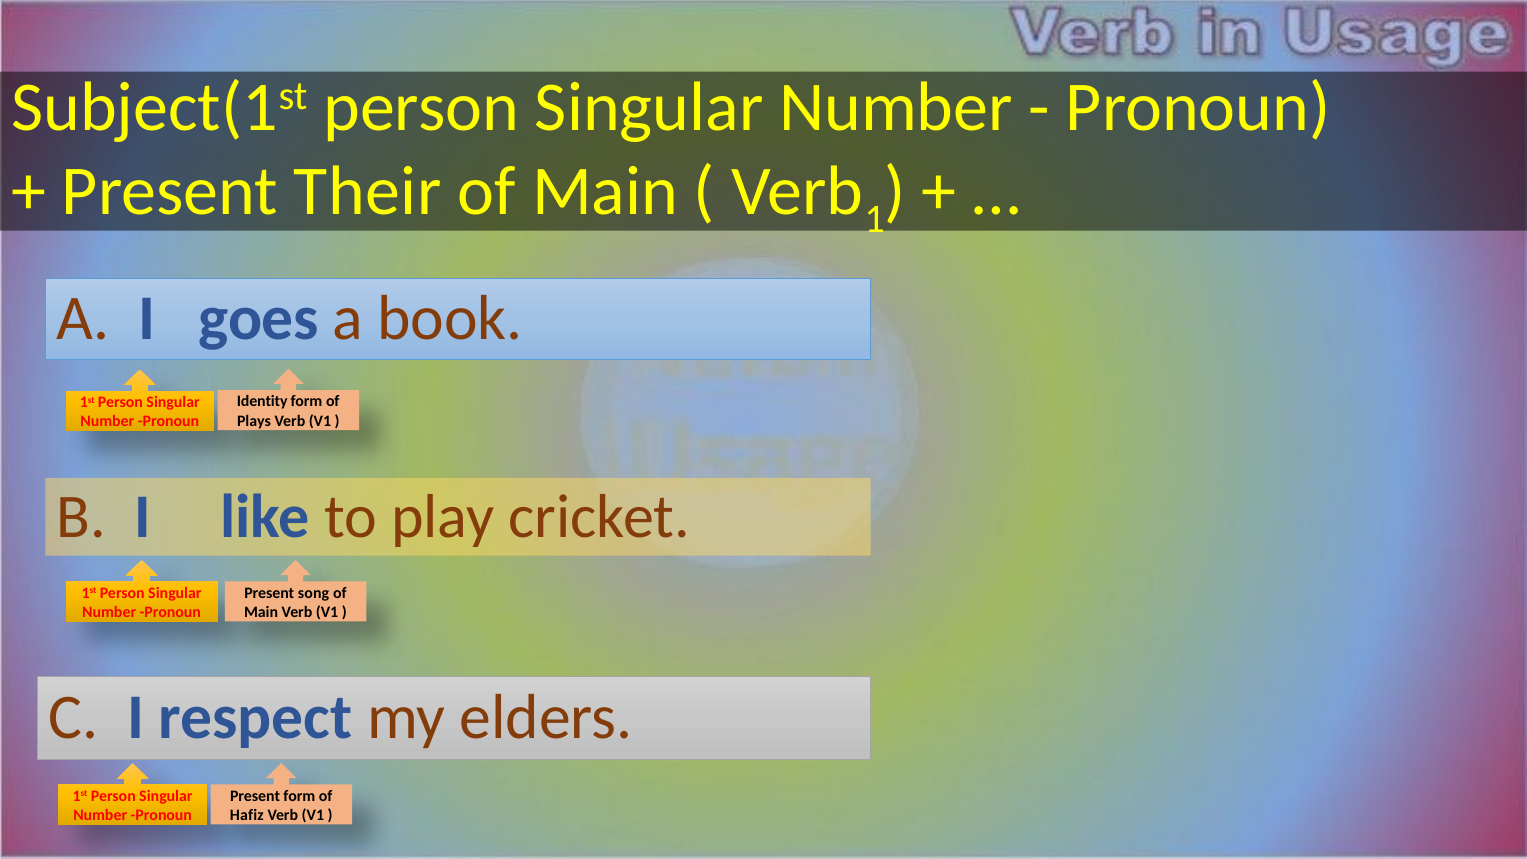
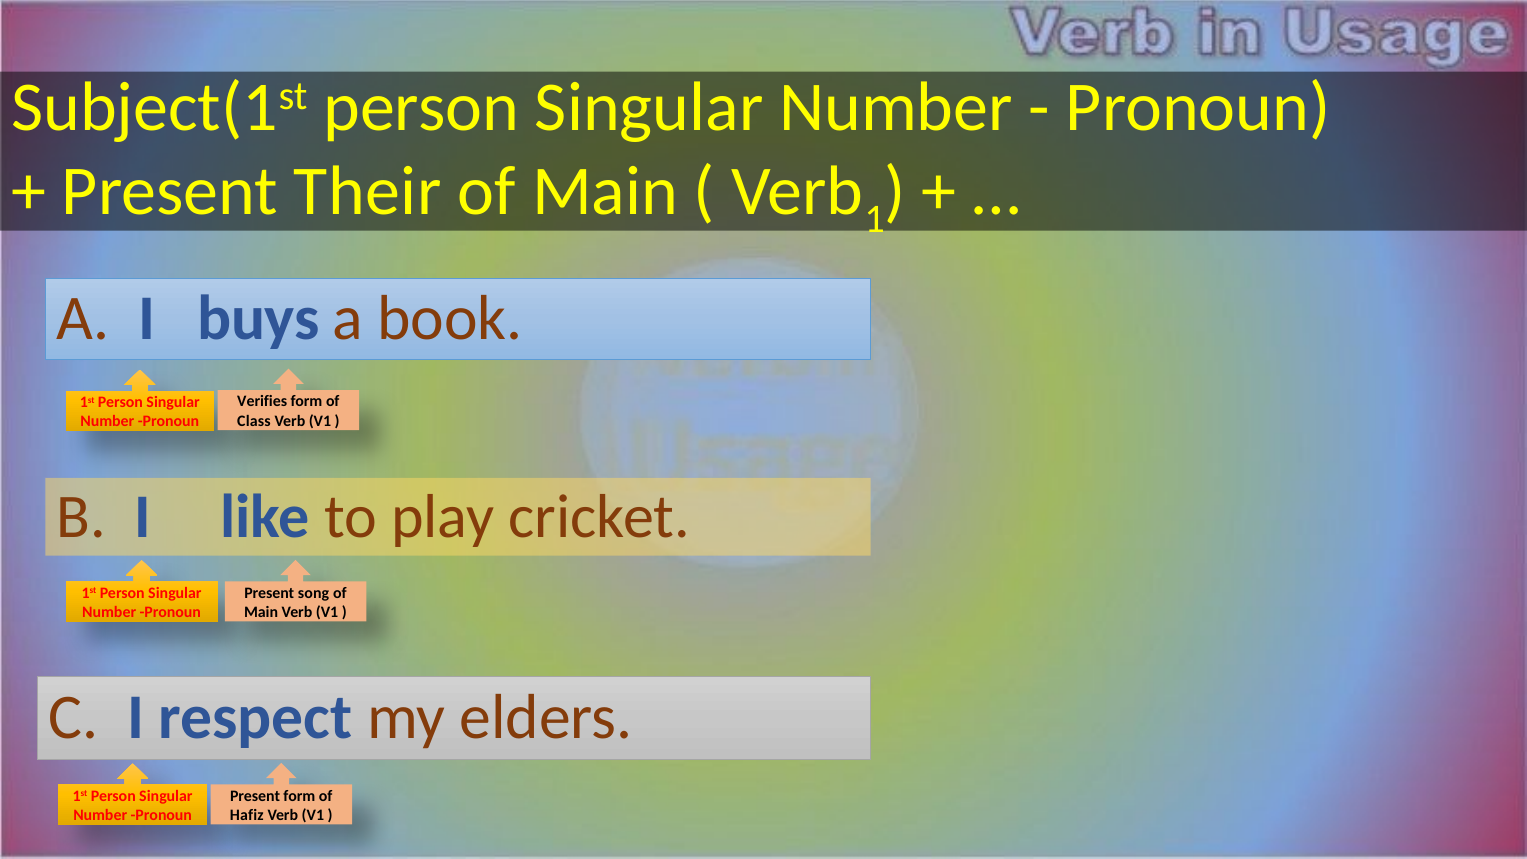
goes: goes -> buys (259, 318)
Identity: Identity -> Verifies (262, 402)
Plays: Plays -> Class (254, 421)
